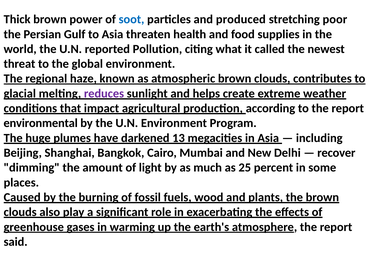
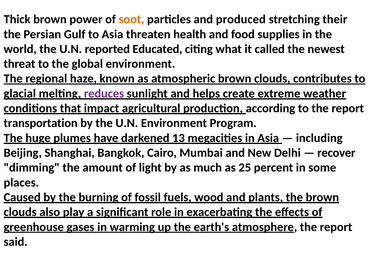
soot colour: blue -> orange (131, 19)
poor: poor -> their (335, 19)
Pollution: Pollution -> Educated (157, 49)
environmental: environmental -> transportation (41, 123)
